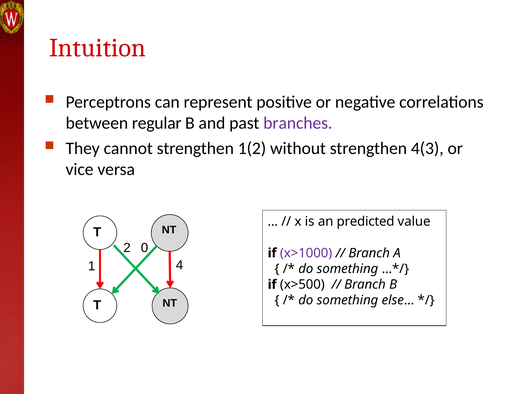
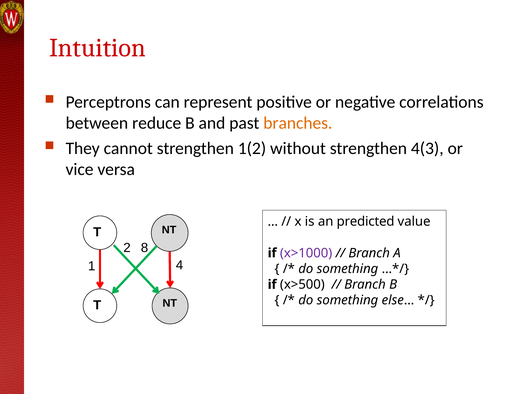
regular: regular -> reduce (157, 123)
branches colour: purple -> orange (298, 123)
0: 0 -> 8 (145, 248)
